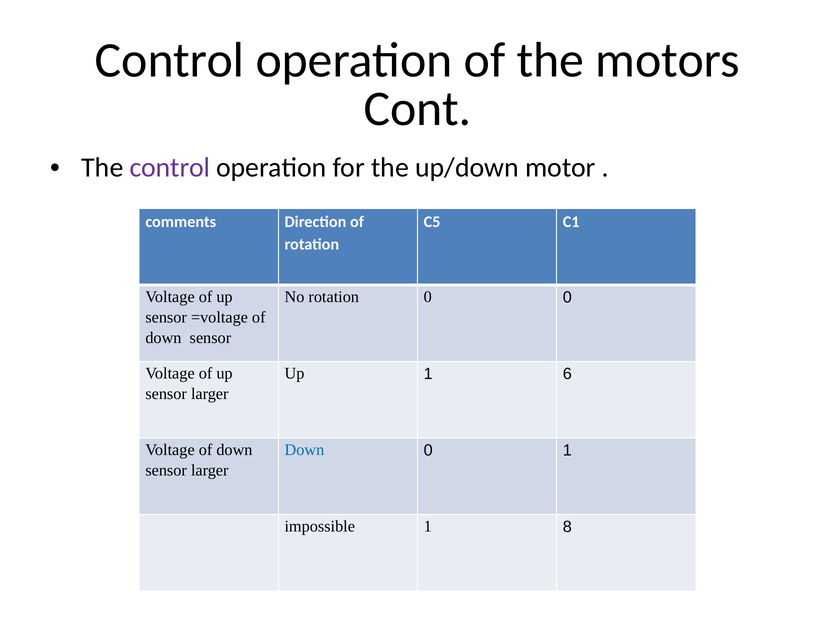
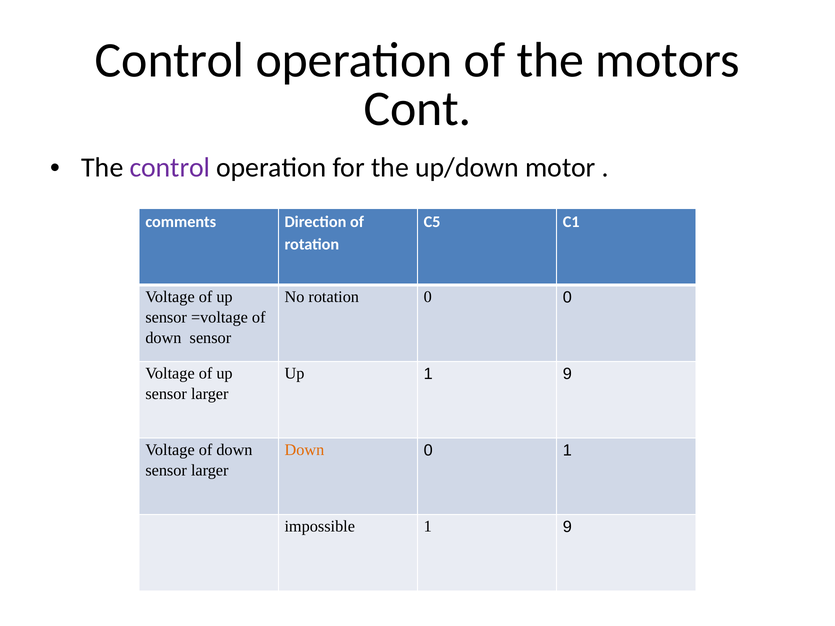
Up 1 6: 6 -> 9 (567, 374)
Down colour: blue -> orange (304, 450)
impossible 1 8: 8 -> 9 (567, 527)
